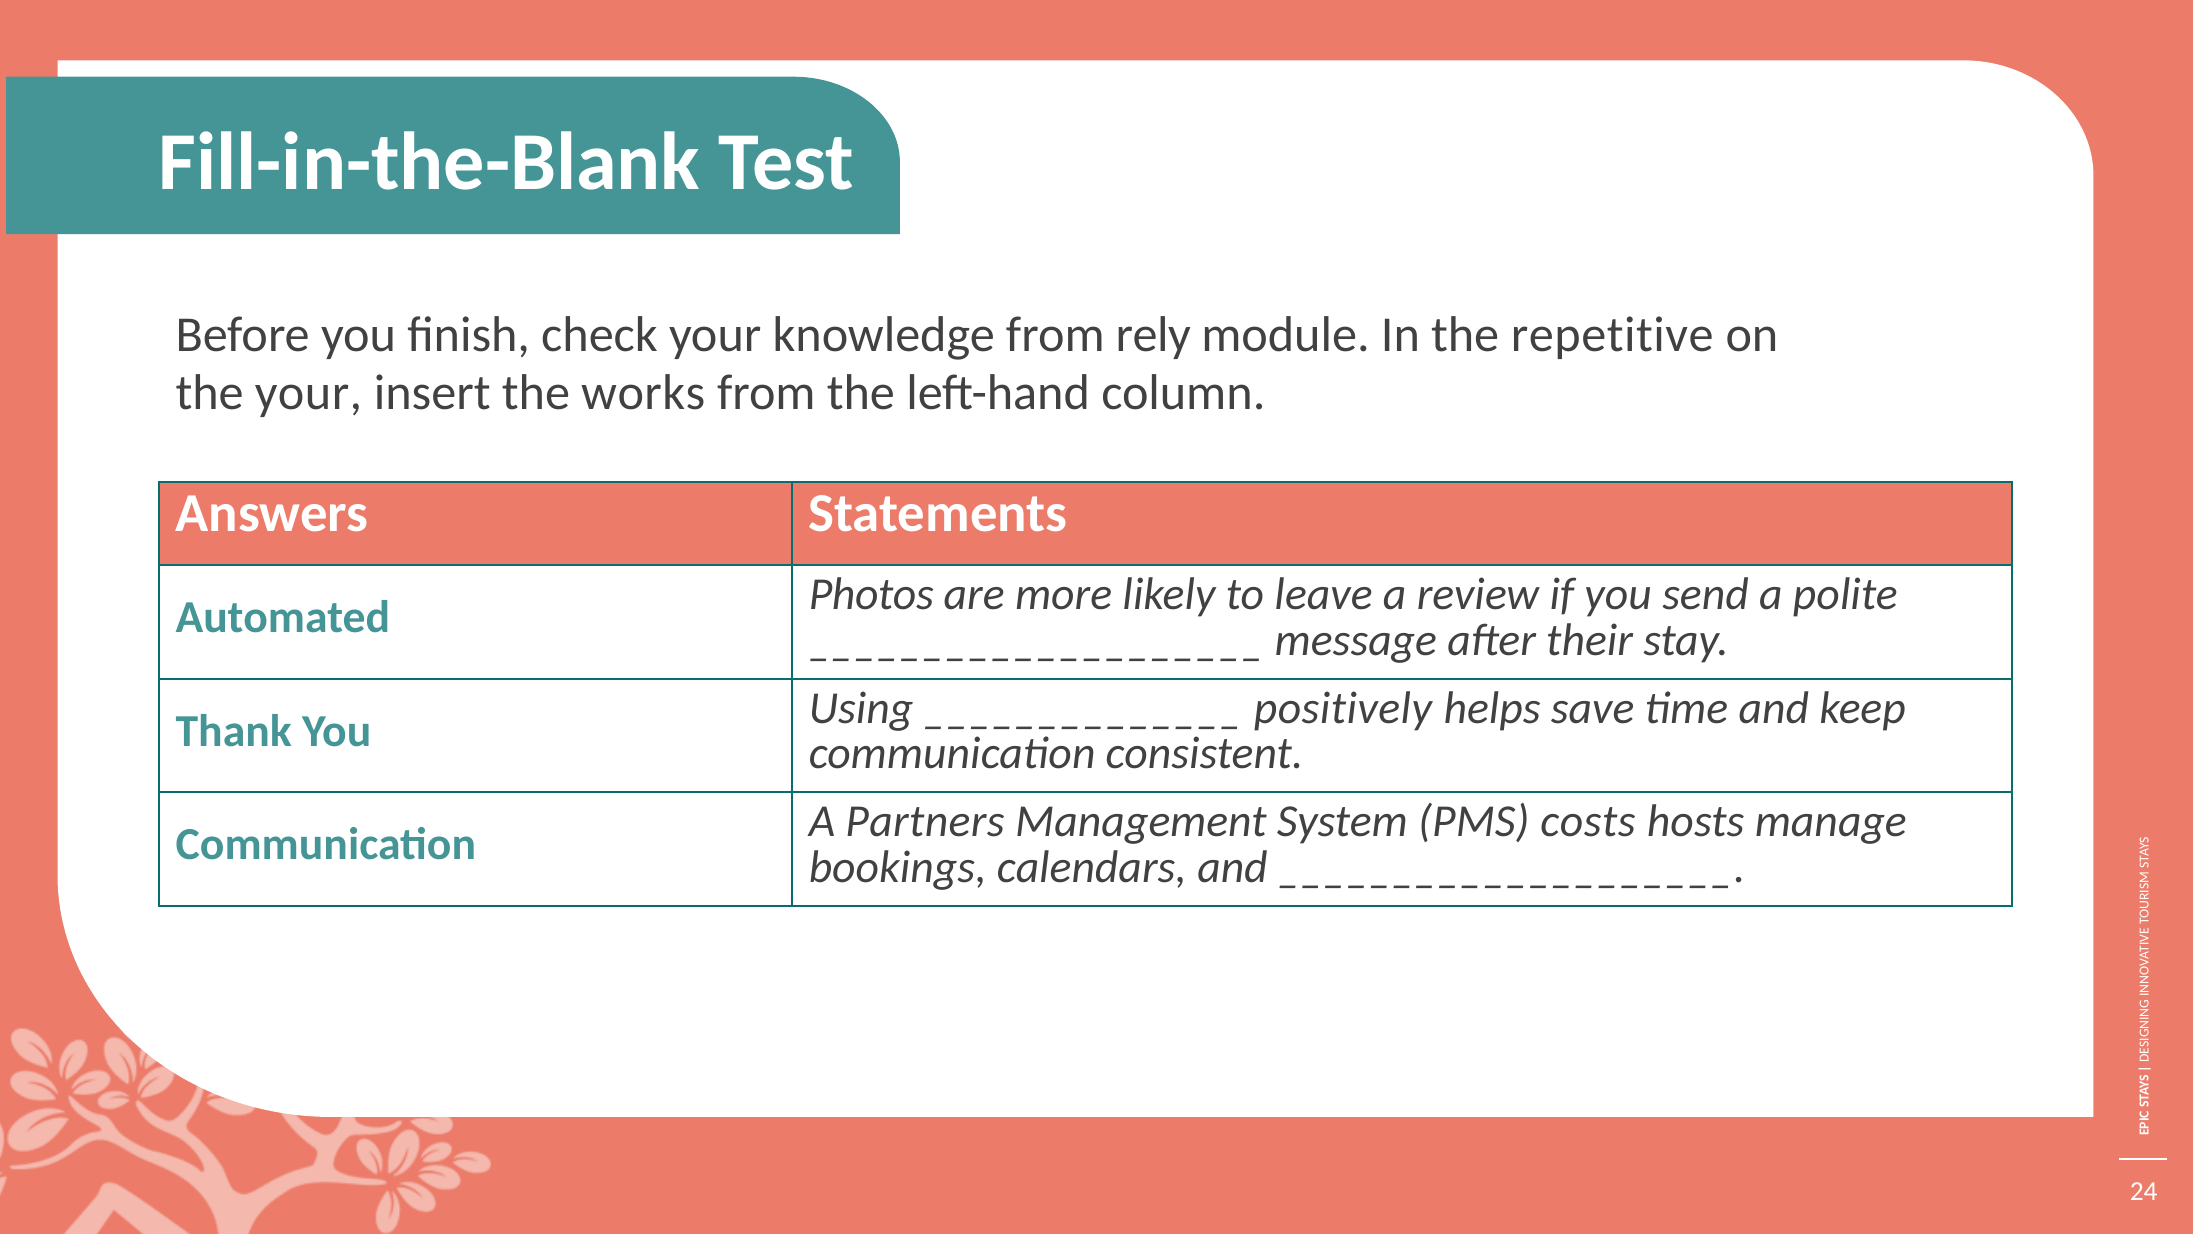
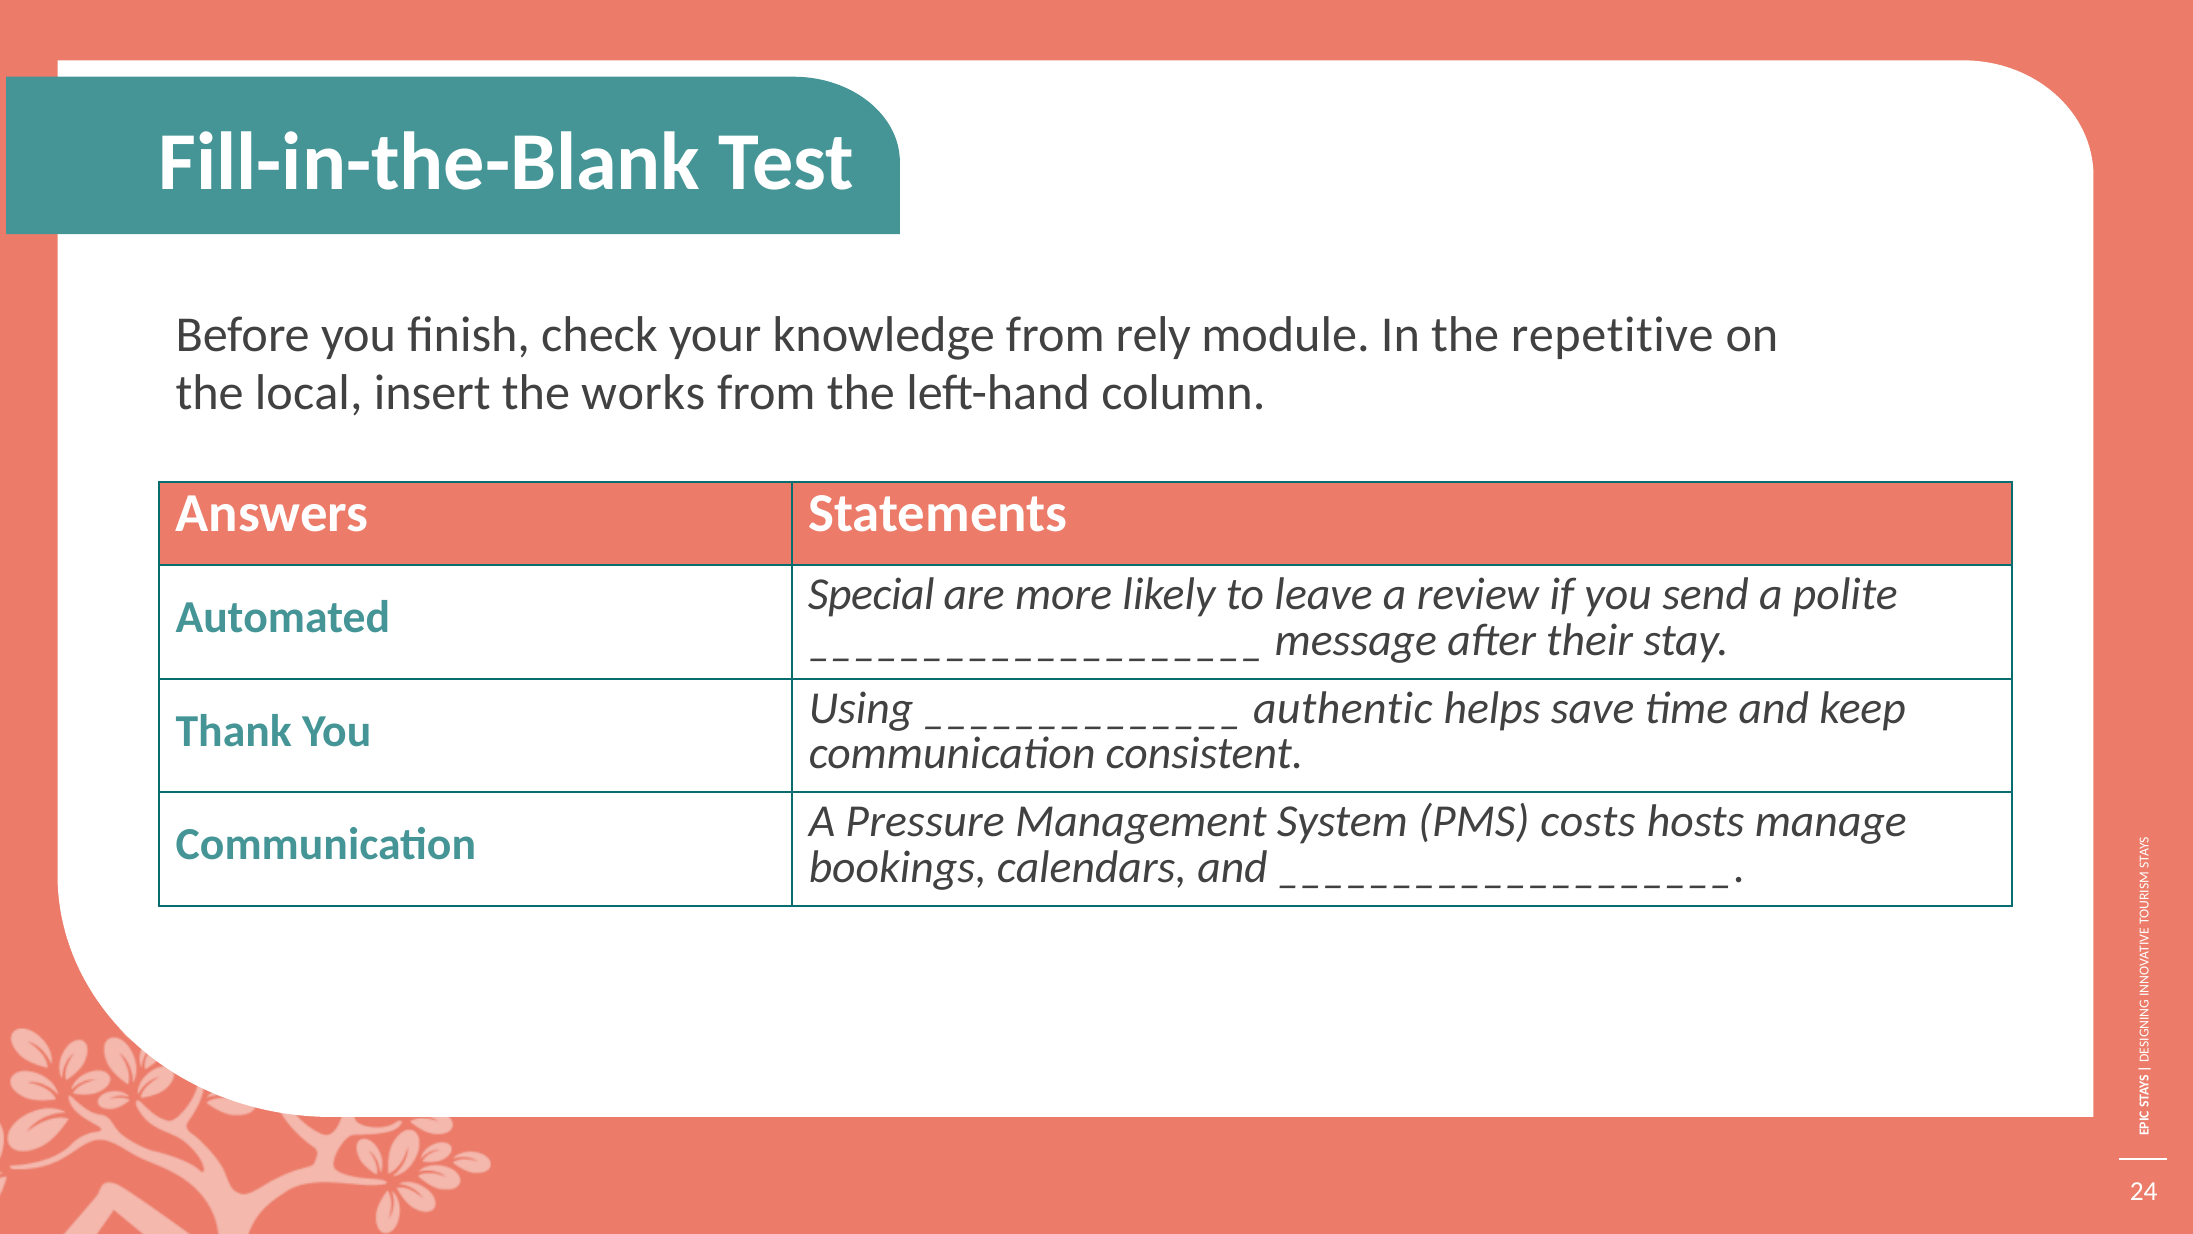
the your: your -> local (309, 393)
Photos: Photos -> Special (871, 594)
positively: positively -> authentic (1343, 708)
Partners: Partners -> Pressure (925, 821)
